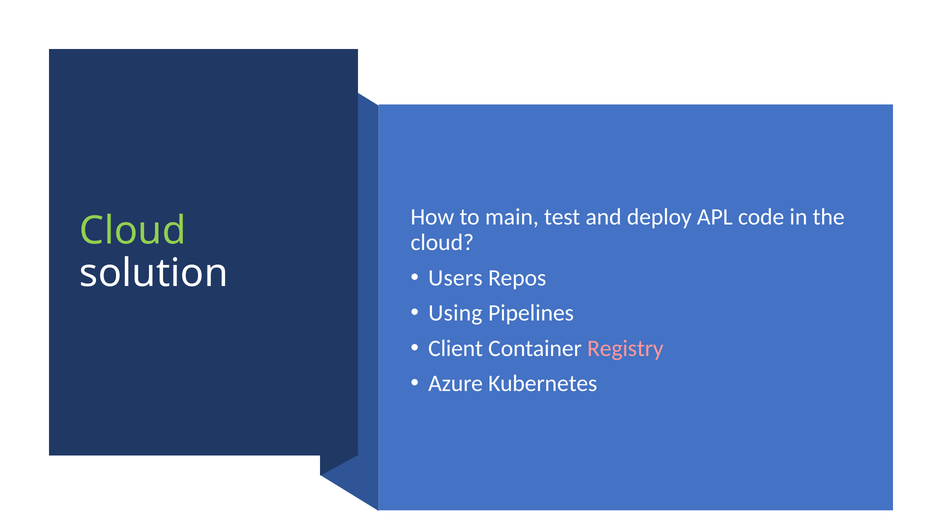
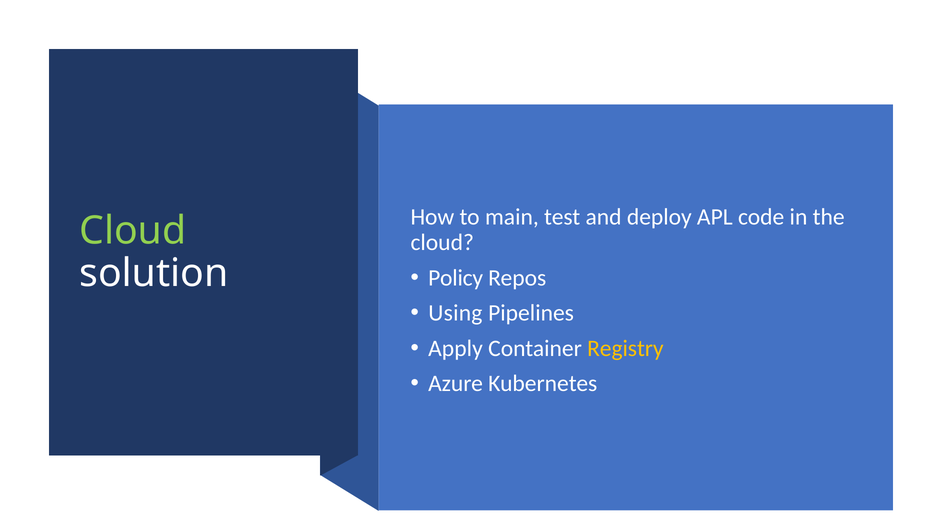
Users: Users -> Policy (456, 278)
Client: Client -> Apply (455, 348)
Registry colour: pink -> yellow (625, 348)
